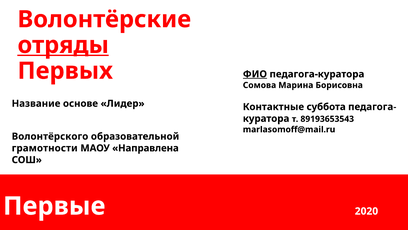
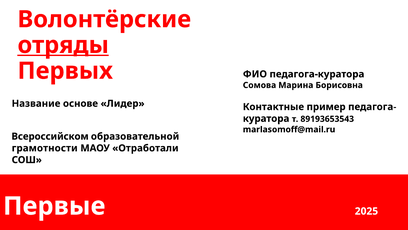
ФИО underline: present -> none (255, 74)
суббота: суббота -> пример (326, 107)
Волонтёрского: Волонтёрского -> Всероссийском (50, 136)
Направлена: Направлена -> Отработали (145, 148)
2020: 2020 -> 2025 (366, 211)
